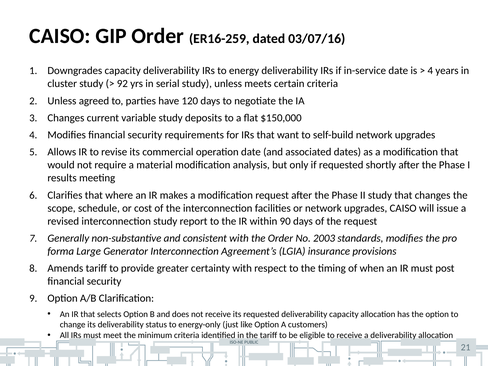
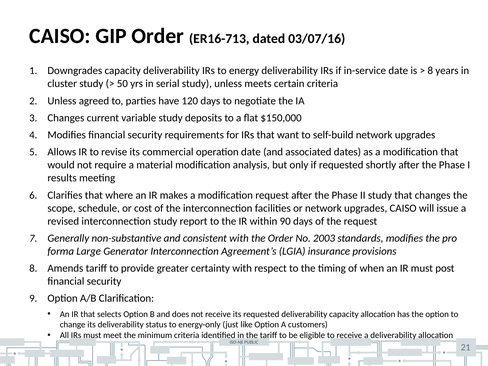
ER16-259: ER16-259 -> ER16-713 (219, 39)
4: 4 -> 8 (430, 71)
92: 92 -> 50 (122, 84)
